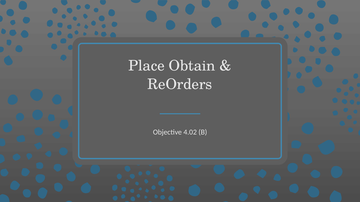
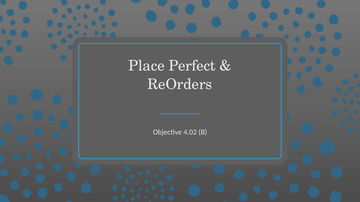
Obtain: Obtain -> Perfect (192, 66)
